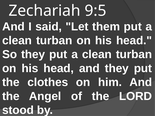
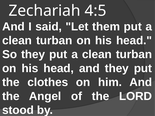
9:5: 9:5 -> 4:5 (95, 11)
